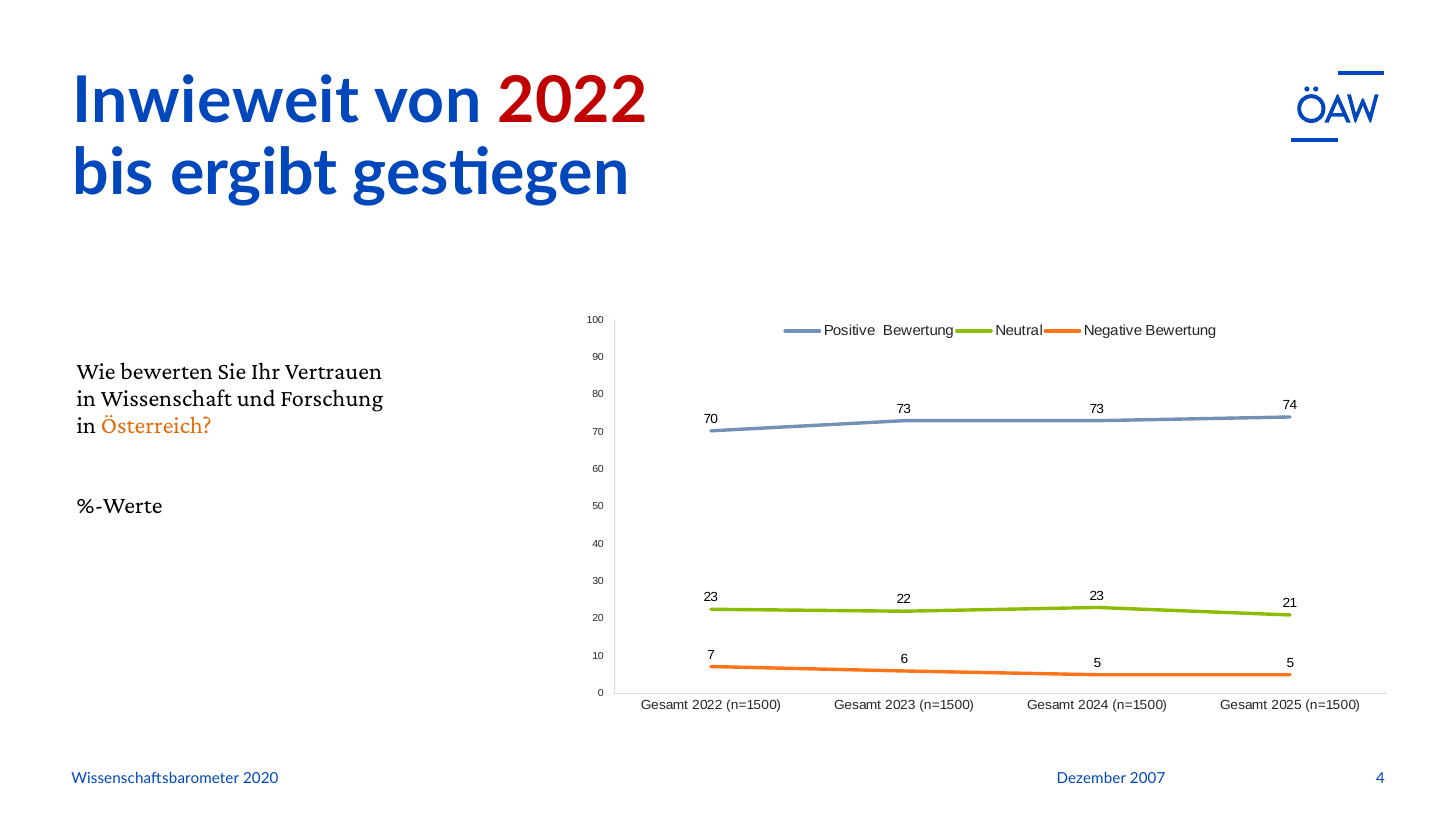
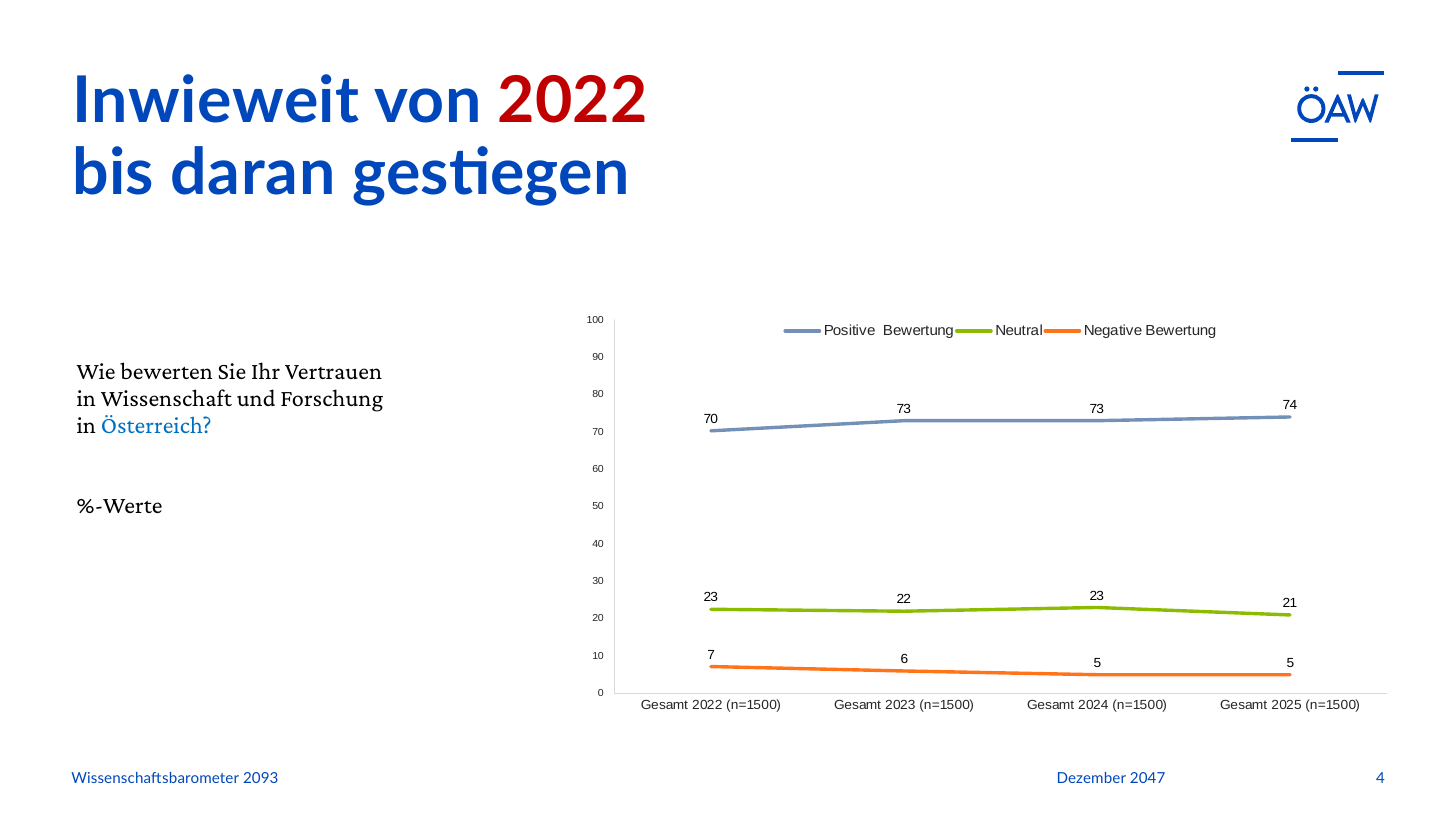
ergibt: ergibt -> daran (253, 173)
Österreich colour: orange -> blue (156, 425)
2020: 2020 -> 2093 (261, 779)
2007: 2007 -> 2047 (1148, 779)
